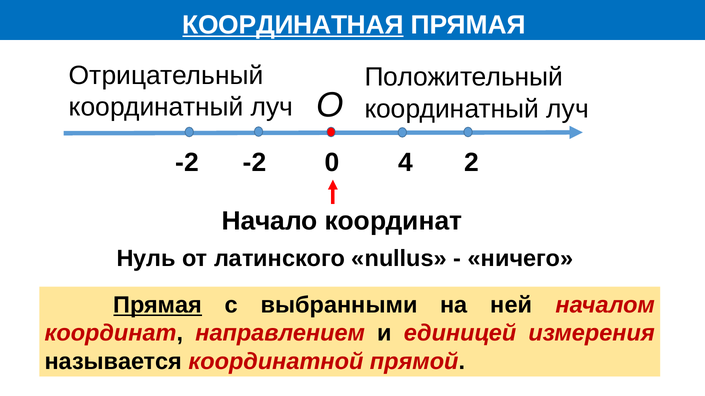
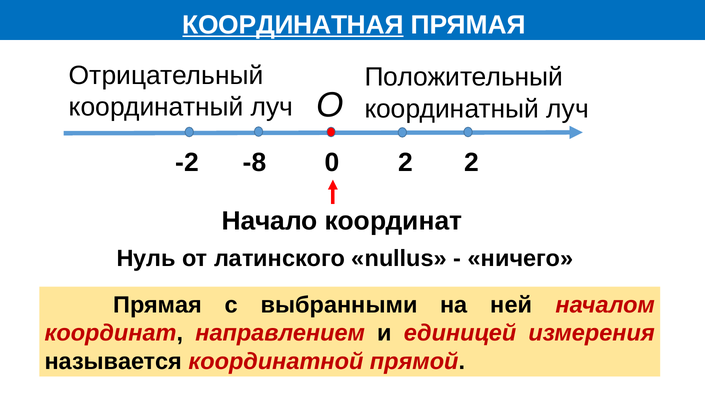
-2 -2: -2 -> -8 (255, 163)
0 4: 4 -> 2 (406, 163)
Прямая underline: present -> none (158, 305)
